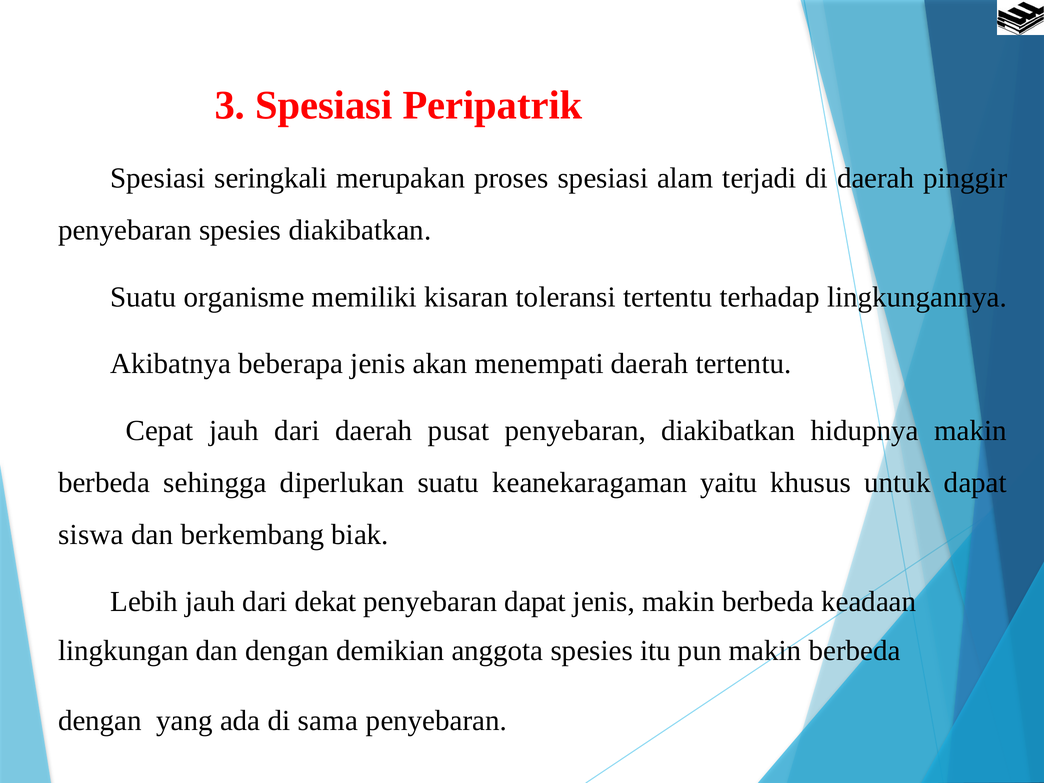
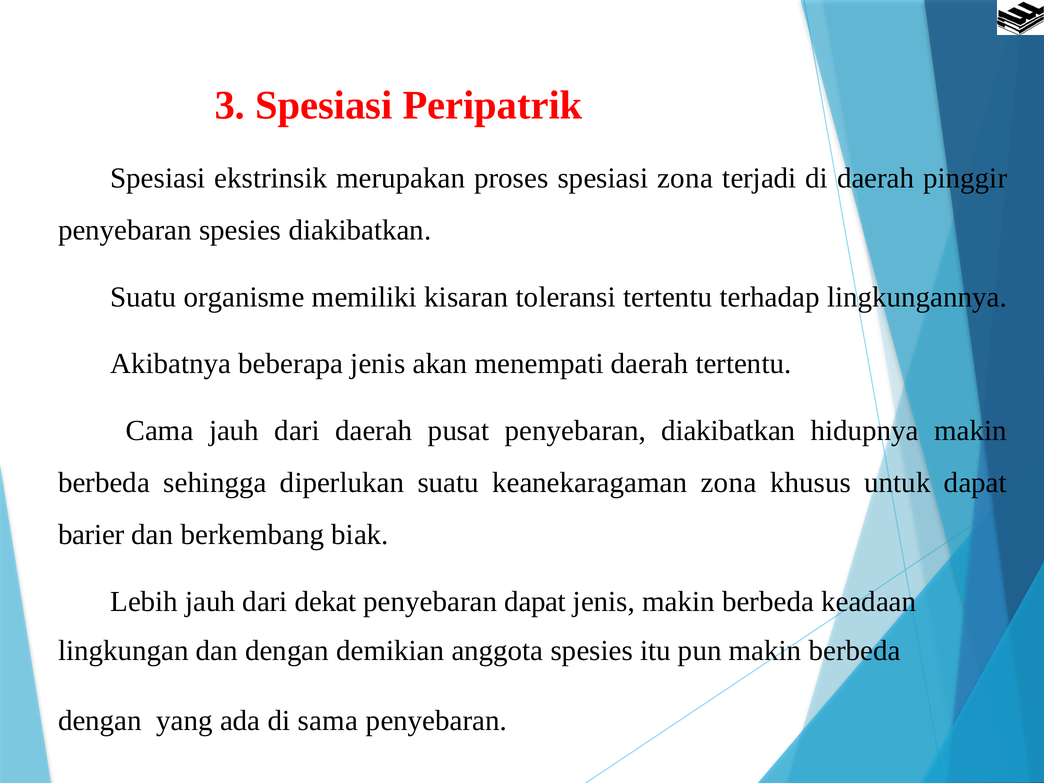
seringkali: seringkali -> ekstrinsik (271, 178)
spesiasi alam: alam -> zona (685, 178)
Cepat: Cepat -> Cama (160, 430)
keanekaragaman yaitu: yaitu -> zona (729, 483)
siswa: siswa -> barier (91, 535)
